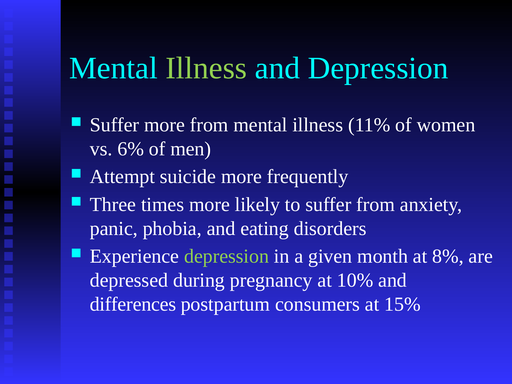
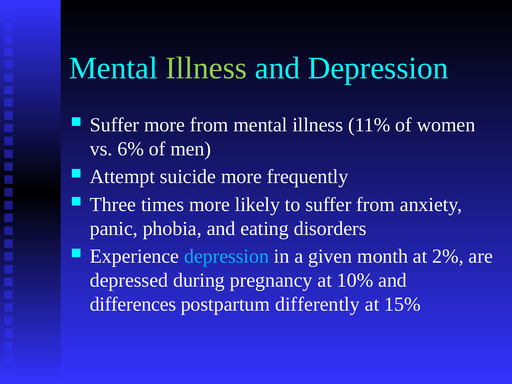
depression colour: light green -> light blue (227, 256)
8%: 8% -> 2% (448, 256)
consumers: consumers -> differently (317, 304)
